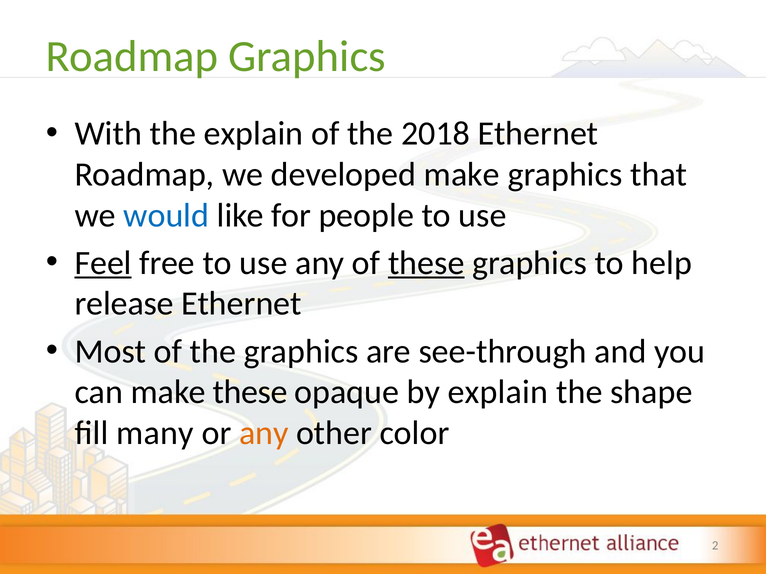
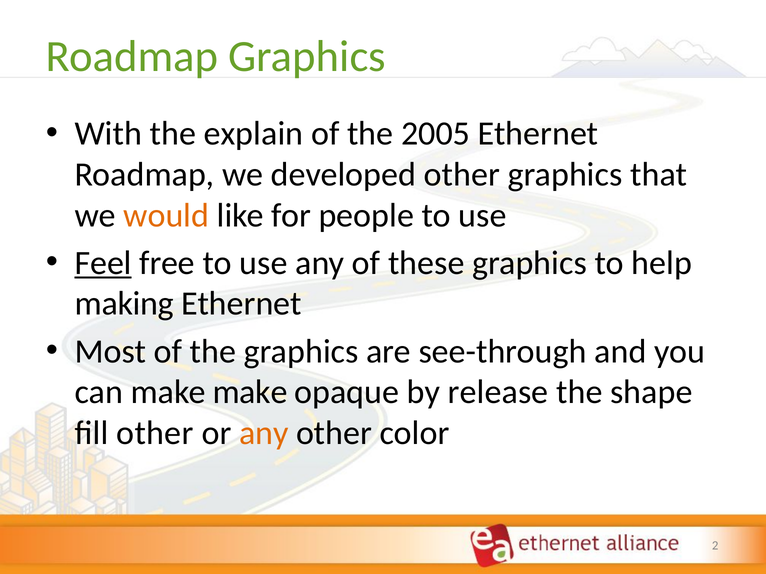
2018: 2018 -> 2005 (436, 134)
developed make: make -> other (462, 175)
would colour: blue -> orange (166, 215)
these underline: present -> none (426, 263)
release: release -> making (124, 304)
make these: these -> make (250, 393)
by explain: explain -> release (498, 393)
fill many: many -> other (155, 433)
